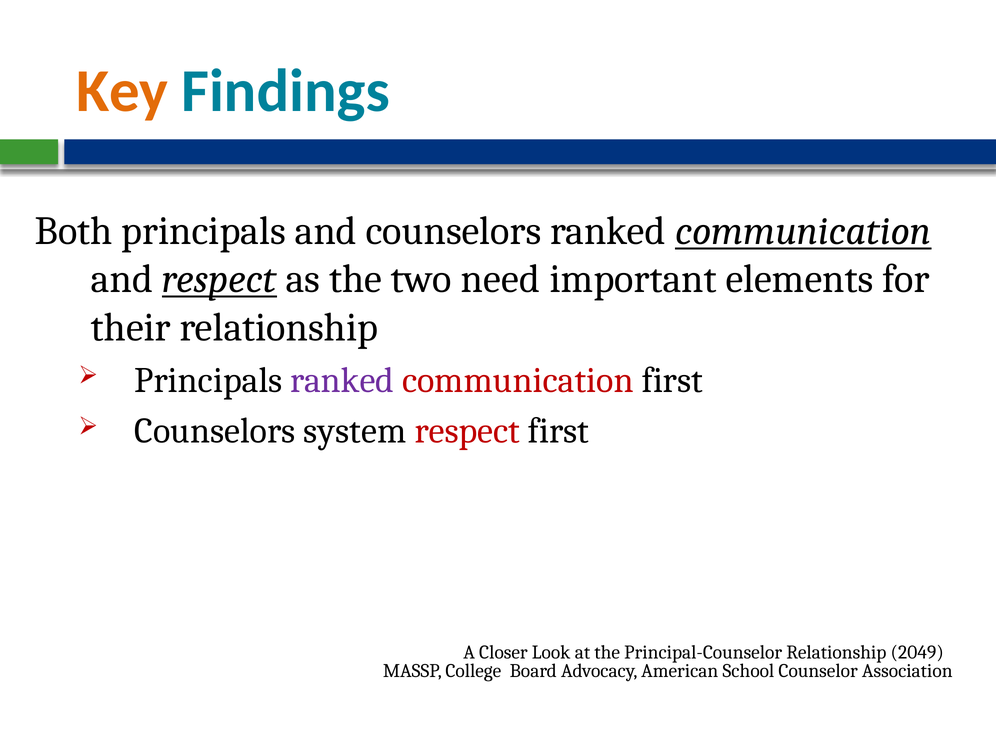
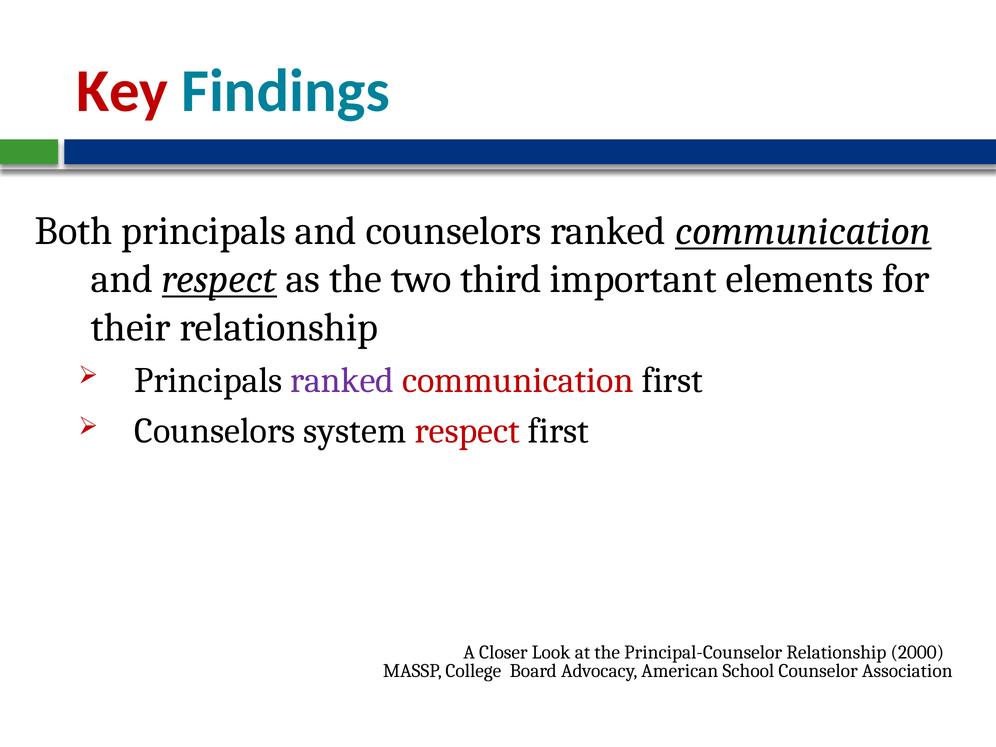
Key colour: orange -> red (122, 91)
need: need -> third (501, 279)
2049: 2049 -> 2000 (917, 652)
